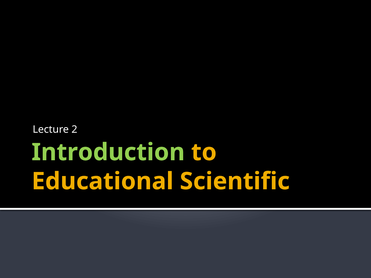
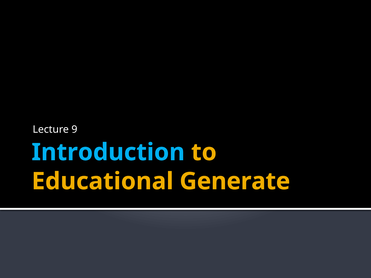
2: 2 -> 9 (74, 130)
Introduction colour: light green -> light blue (108, 152)
Scientific: Scientific -> Generate (235, 181)
